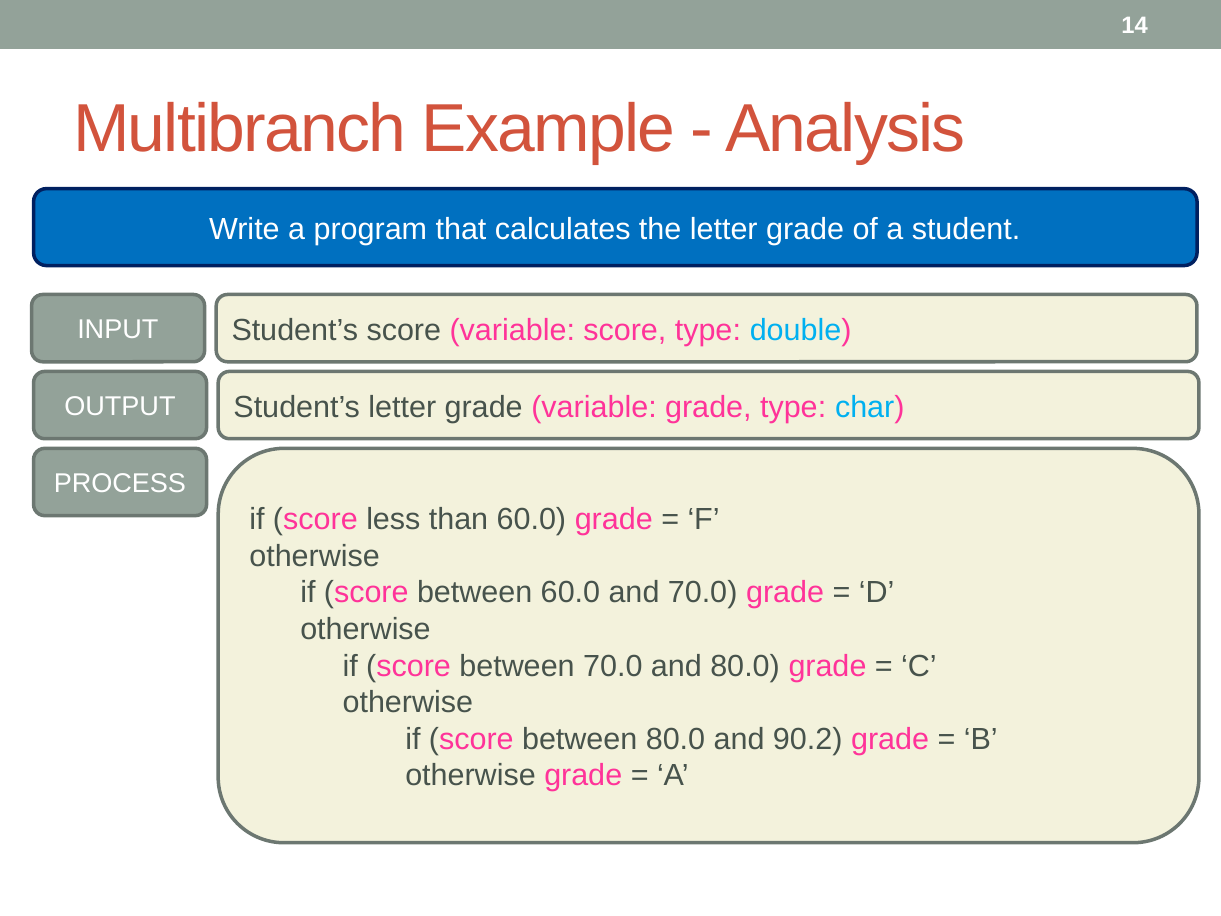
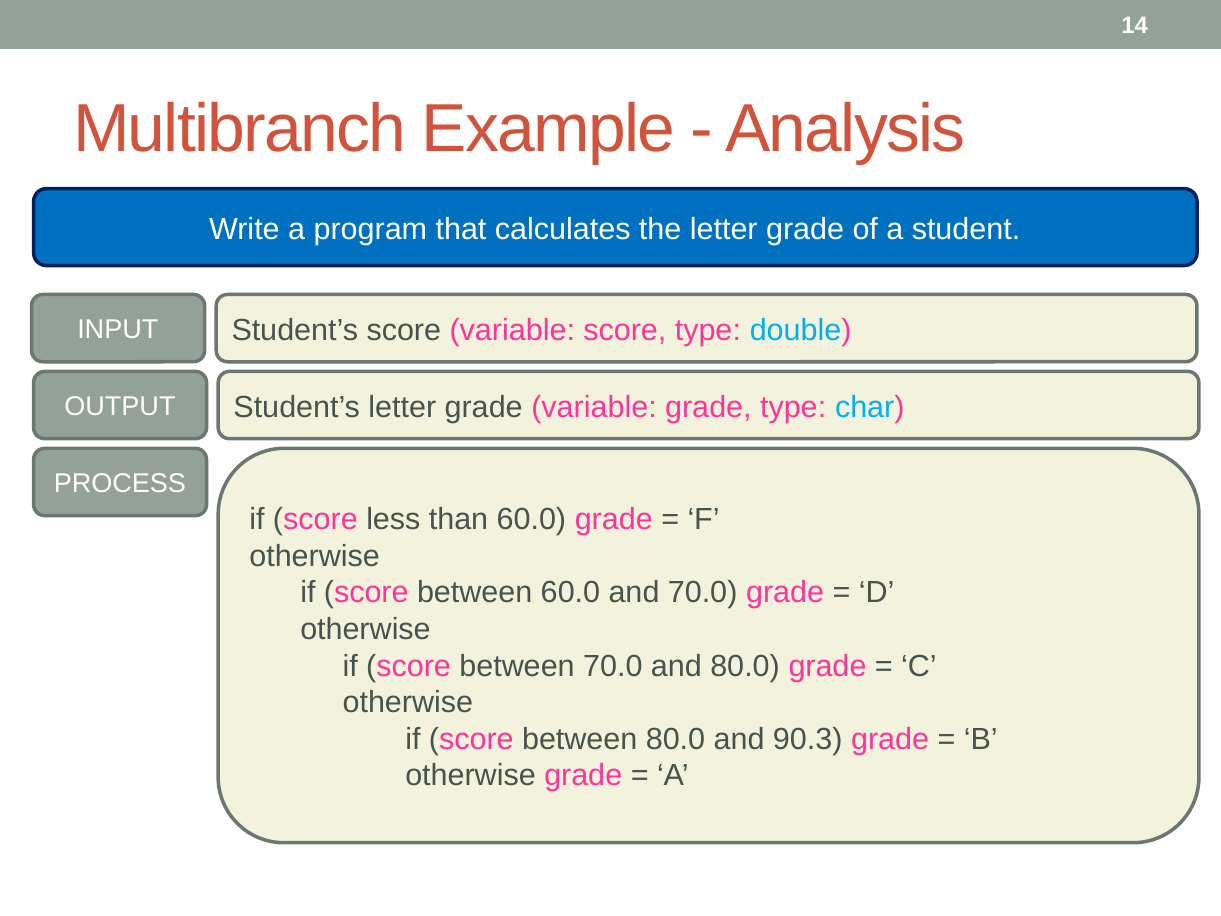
90.2: 90.2 -> 90.3 (808, 739)
